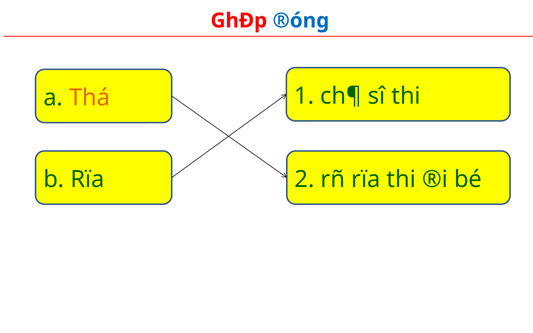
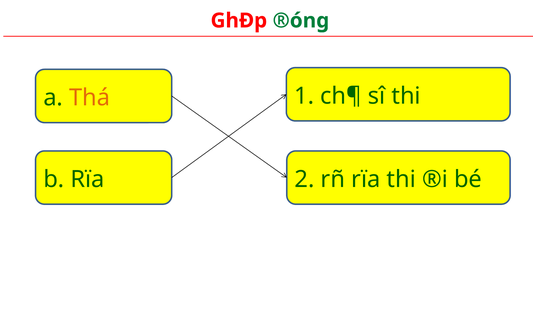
®óng colour: blue -> green (301, 21)
